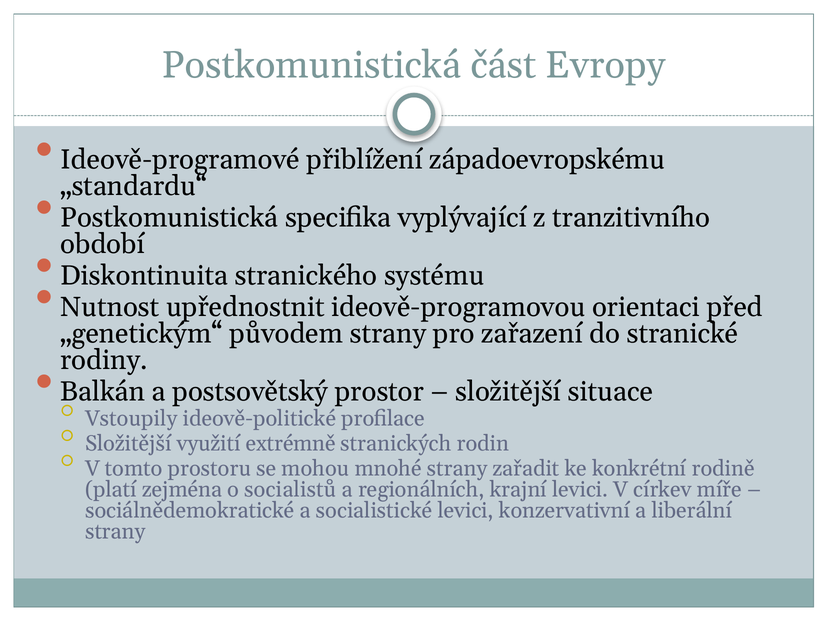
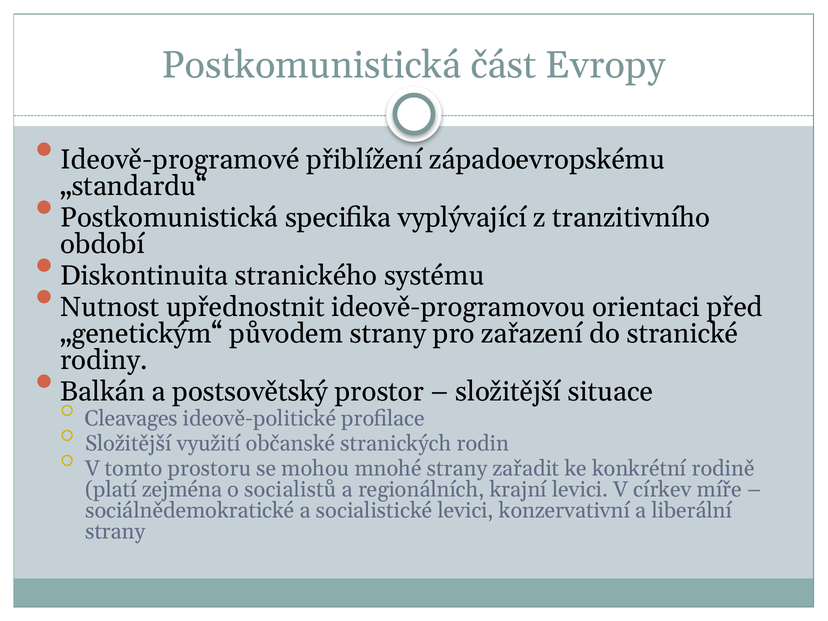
Vstoupily: Vstoupily -> Cleavages (131, 418)
extrémně: extrémně -> občanské (291, 443)
